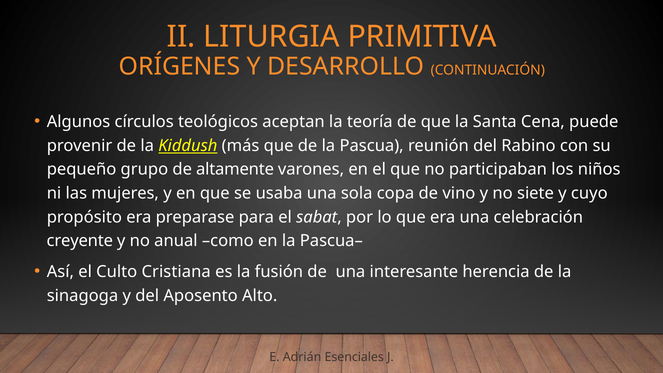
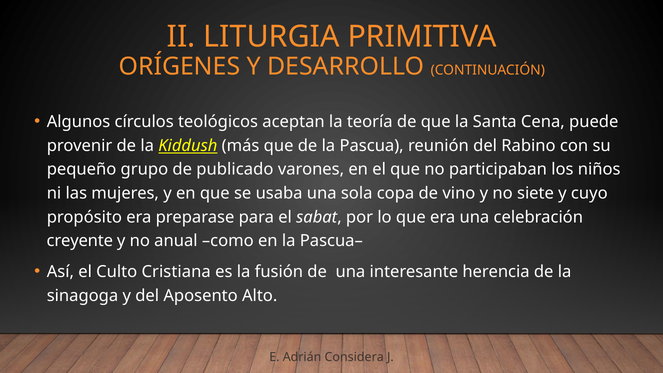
altamente: altamente -> publicado (235, 169)
Esenciales: Esenciales -> Considera (354, 357)
